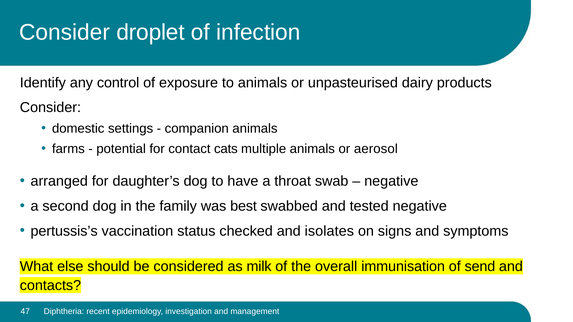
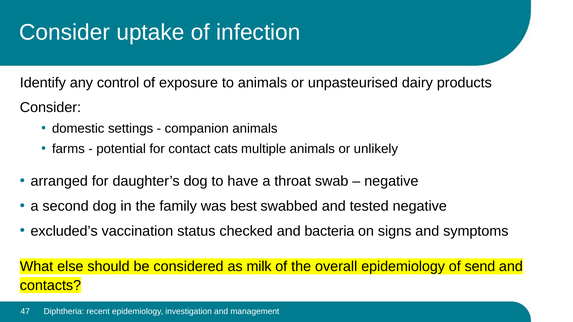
droplet: droplet -> uptake (150, 32)
aerosol: aerosol -> unlikely (376, 149)
pertussis’s: pertussis’s -> excluded’s (64, 231)
isolates: isolates -> bacteria (329, 231)
overall immunisation: immunisation -> epidemiology (403, 267)
